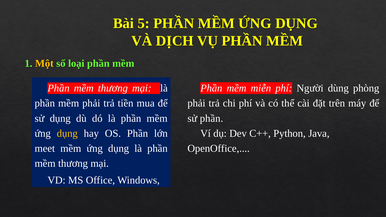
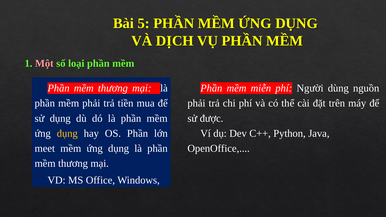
Một colour: yellow -> pink (44, 63)
phòng: phòng -> nguồn (366, 88)
sử phần: phần -> được (212, 118)
